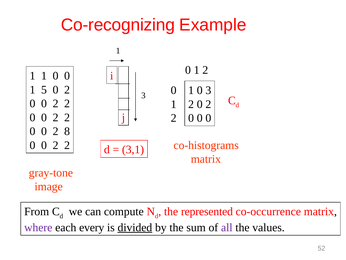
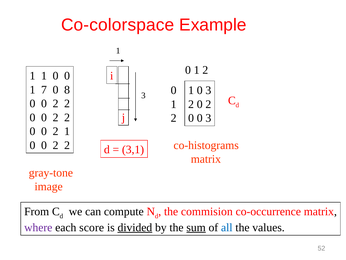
Co-recognizing: Co-recognizing -> Co-colorspace (118, 25)
5: 5 -> 7 (44, 90)
2: 2 -> 8 (67, 90)
0 0 0: 0 -> 3 (208, 118)
0 2 8: 8 -> 1 (67, 131)
represented: represented -> commision (207, 211)
every: every -> score (92, 227)
sum underline: none -> present (196, 227)
all colour: purple -> blue (227, 227)
